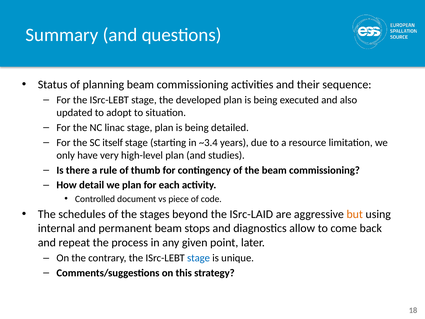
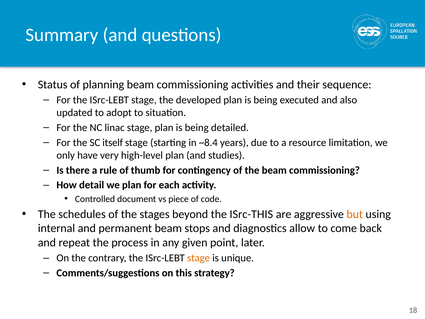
~3.4: ~3.4 -> ~8.4 (208, 142)
ISrc-LAID: ISrc-LAID -> ISrc-THIS (251, 214)
stage colour: blue -> orange (199, 258)
